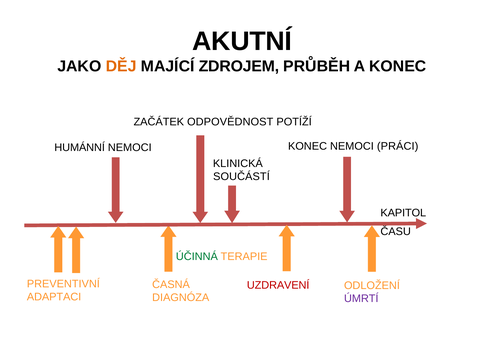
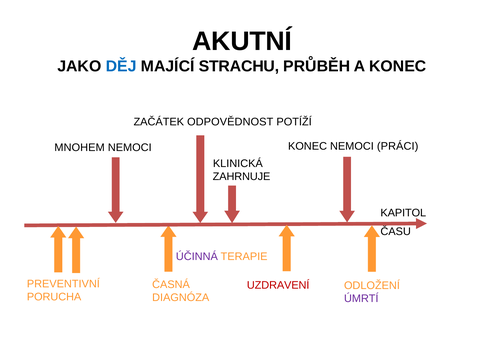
DĚJ colour: orange -> blue (121, 66)
ZDROJEM: ZDROJEM -> STRACHU (239, 66)
HUMÁNNÍ: HUMÁNNÍ -> MNOHEM (80, 147)
SOUČÁSTÍ: SOUČÁSTÍ -> ZAHRNUJE (242, 177)
ÚČINNÁ colour: green -> purple (197, 257)
ADAPTACI: ADAPTACI -> PORUCHA (54, 297)
